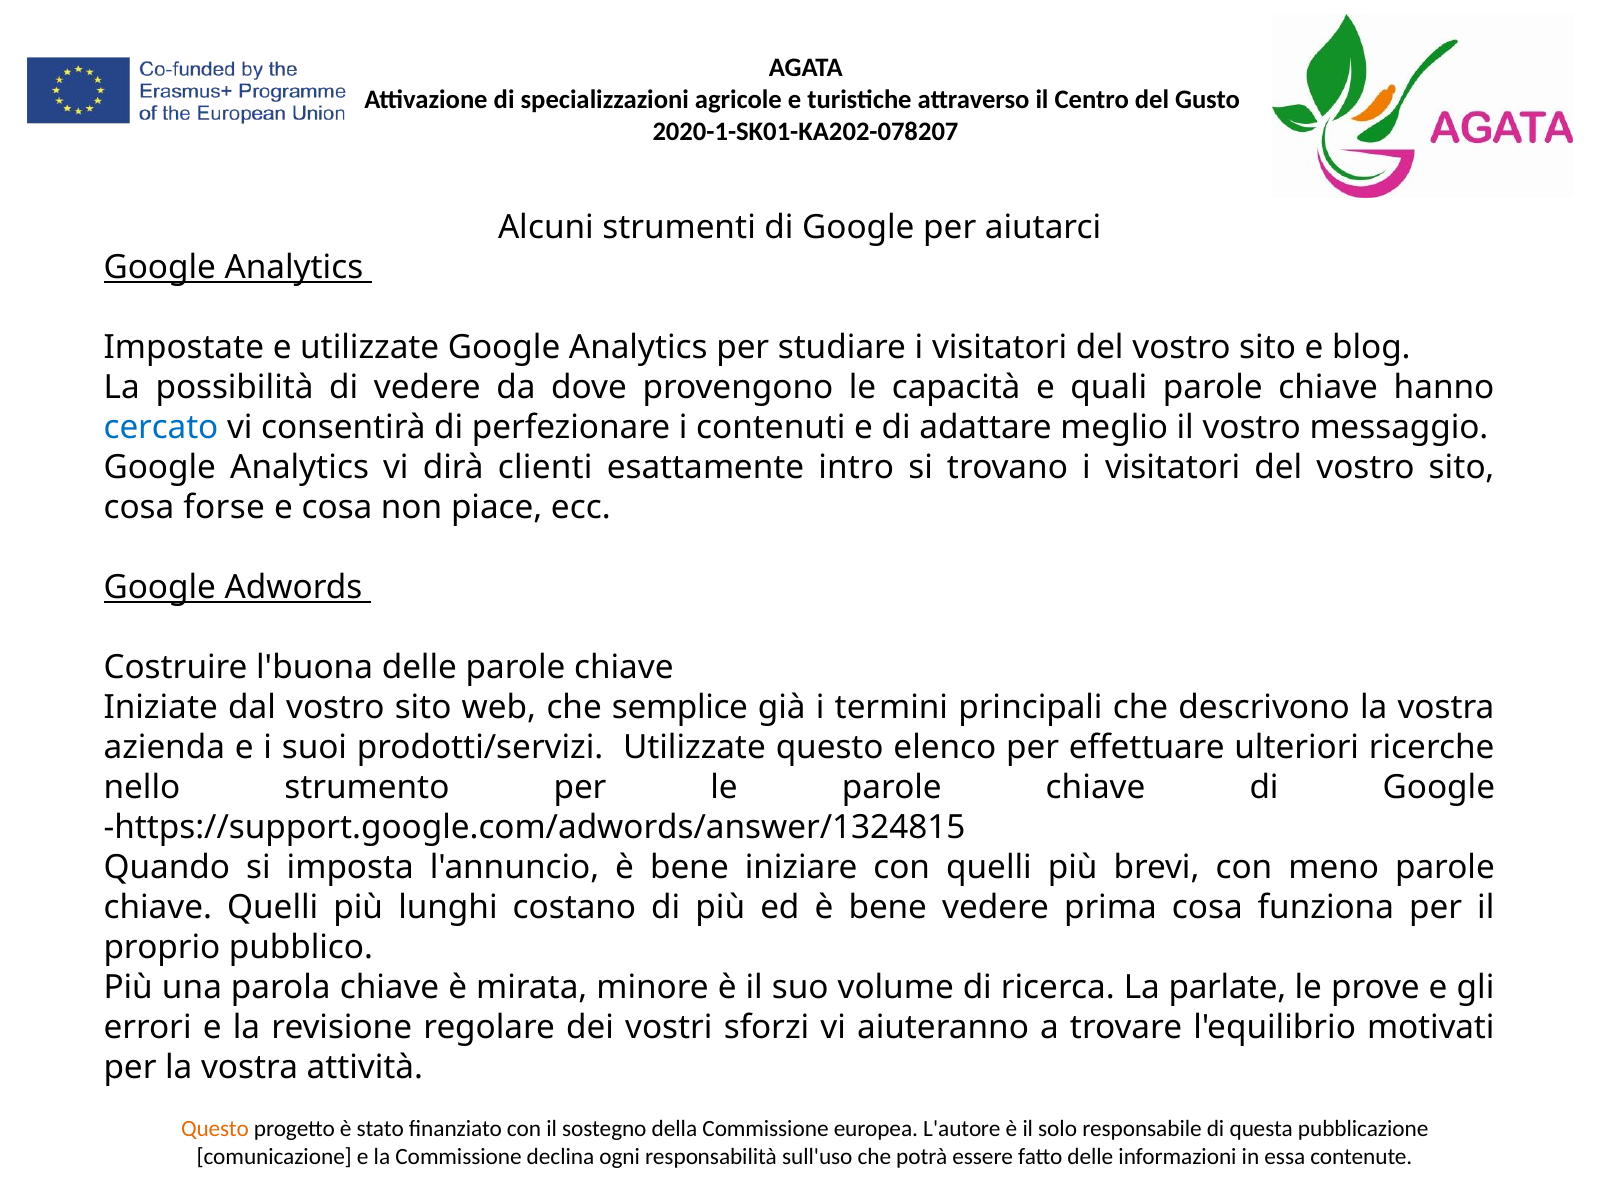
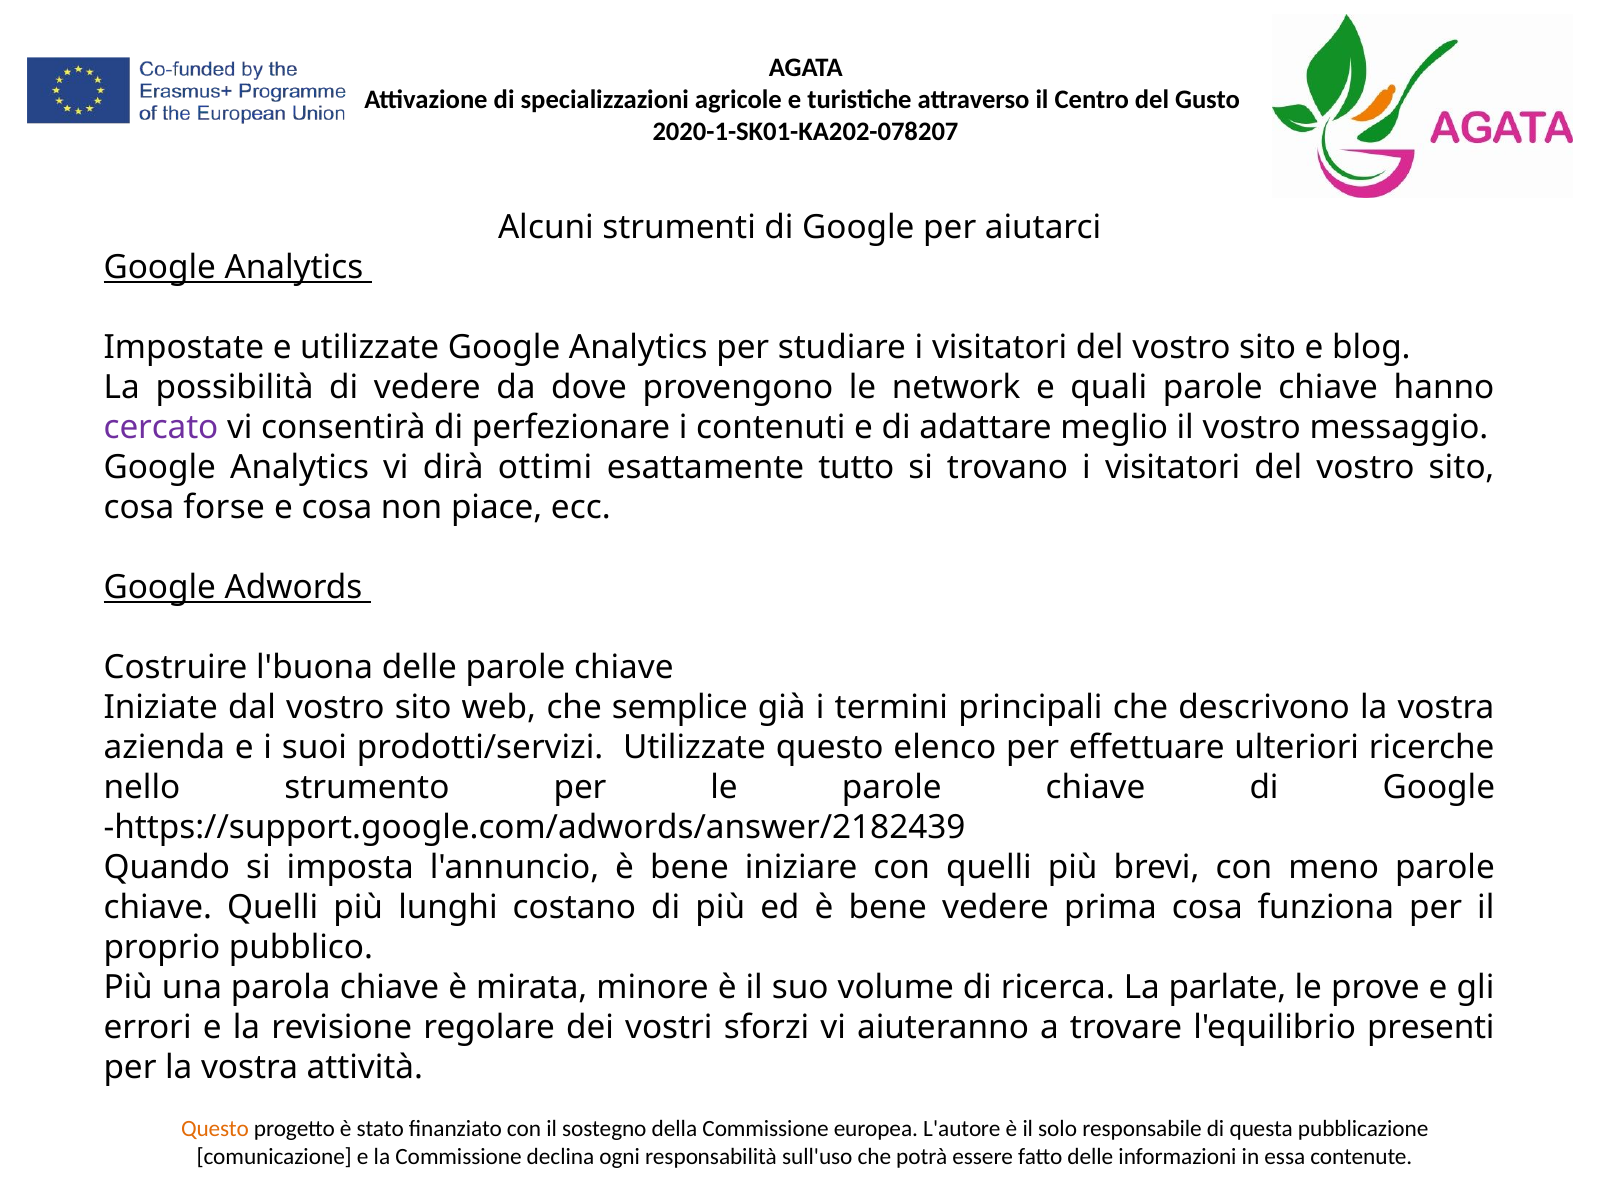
capacità: capacità -> network (956, 387)
cercato colour: blue -> purple (161, 427)
clienti: clienti -> ottimi (545, 467)
intro: intro -> tutto (856, 467)
https://support.google.com/adwords/answer/1324815: https://support.google.com/adwords/answer/1324815 -> https://support.google.com/adwords/answer/2182439 (535, 827)
motivati: motivati -> presenti (1431, 1027)
